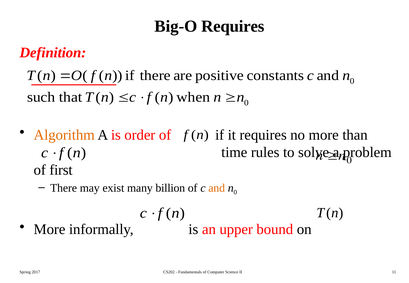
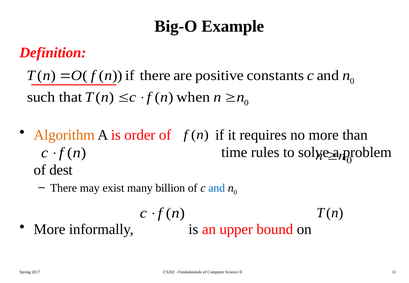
Big-O Requires: Requires -> Example (233, 26)
first: first -> dest (61, 170)
and colour: orange -> blue (217, 188)
